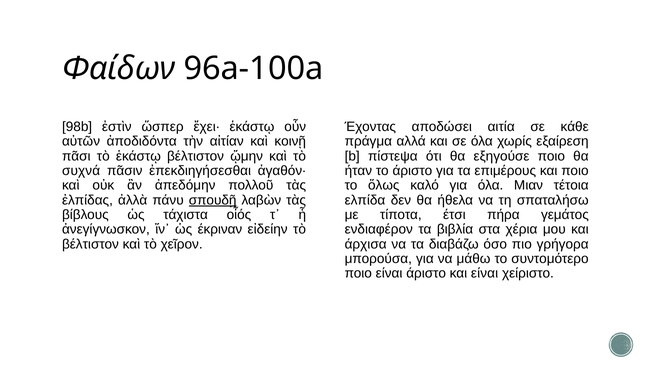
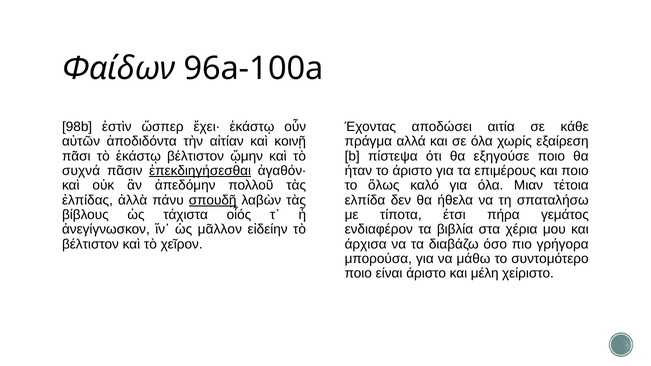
ἐπεκδιηγήσεσθαι underline: none -> present (200, 171)
έκριναν: έκριναν -> μᾶλλον (220, 230)
και είναι: είναι -> μέλη (485, 274)
